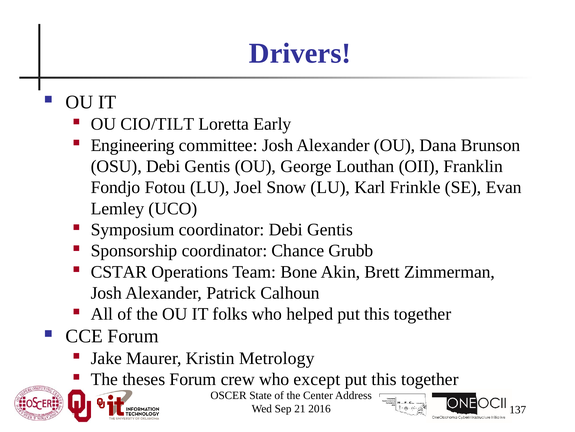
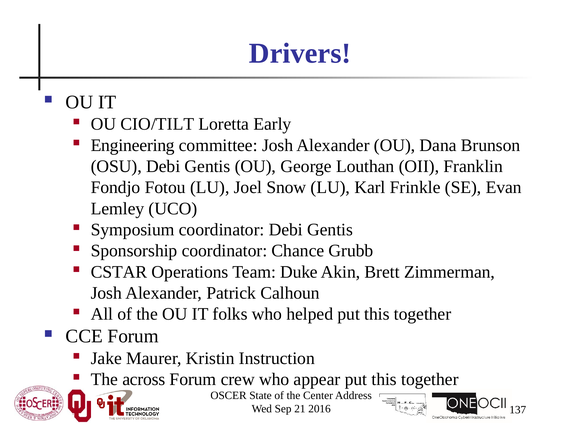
Bone: Bone -> Duke (299, 271)
Metrology: Metrology -> Instruction (277, 358)
theses: theses -> across (144, 379)
except: except -> appear (317, 379)
